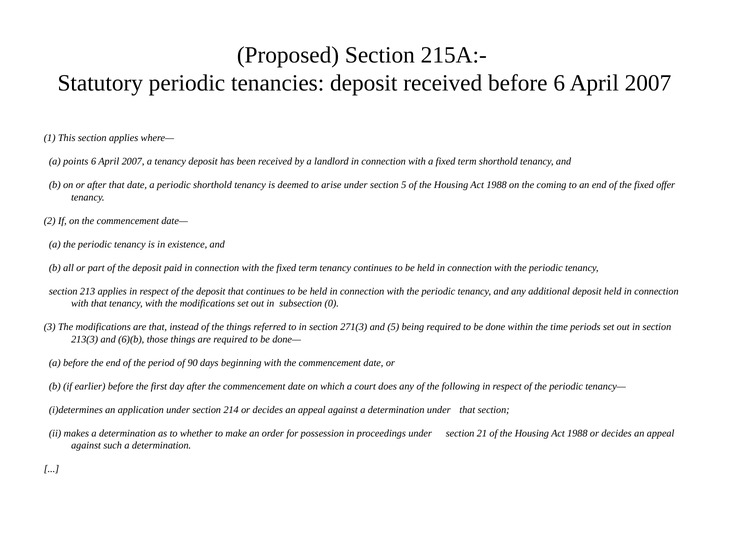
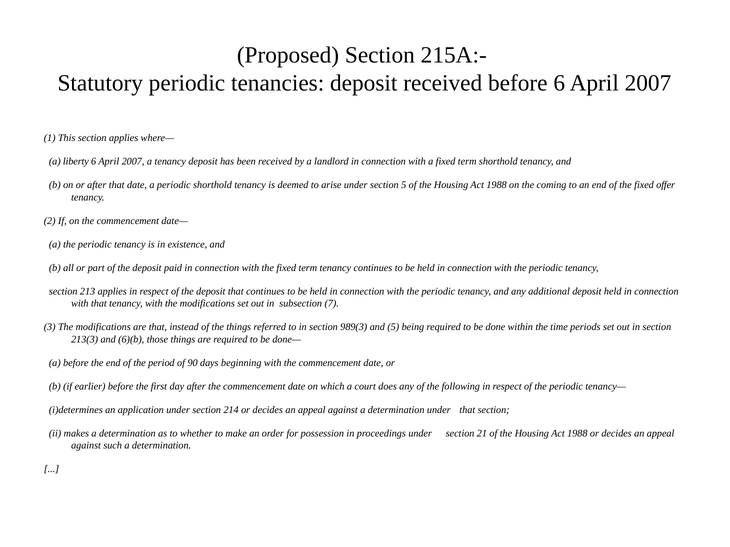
points: points -> liberty (76, 162)
0: 0 -> 7 (332, 304)
271(3: 271(3 -> 989(3 (354, 327)
